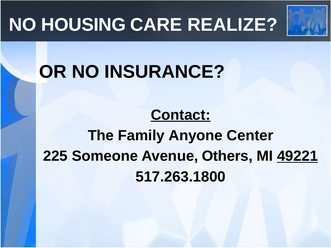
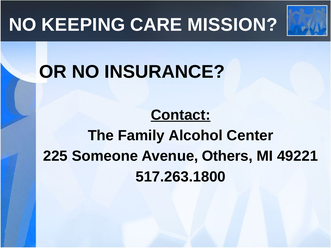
HOUSING: HOUSING -> KEEPING (83, 25)
REALIZE: REALIZE -> MISSION (232, 25)
Anyone: Anyone -> Alcohol (196, 136)
49221 underline: present -> none (297, 156)
